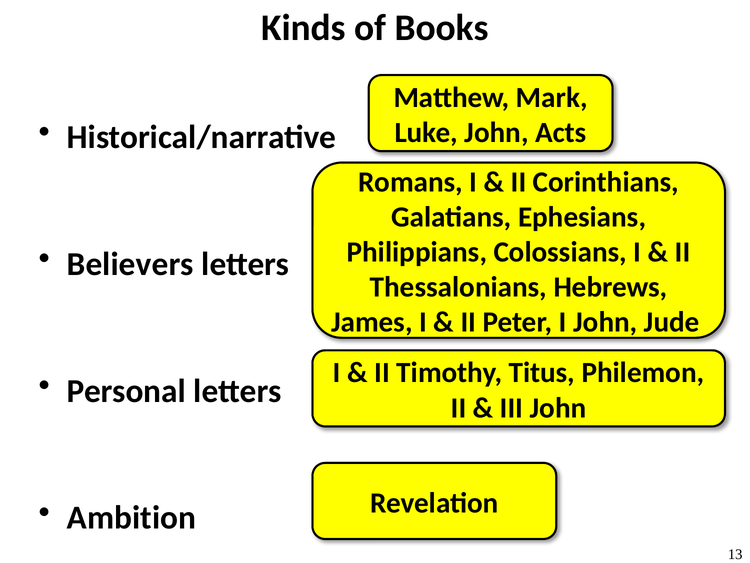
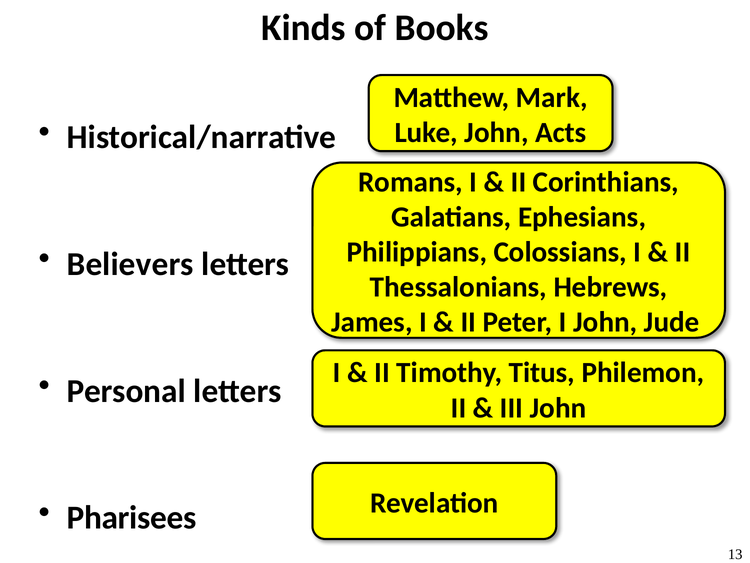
Ambition: Ambition -> Pharisees (132, 517)
